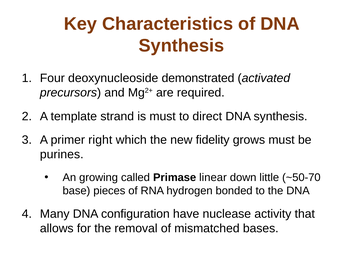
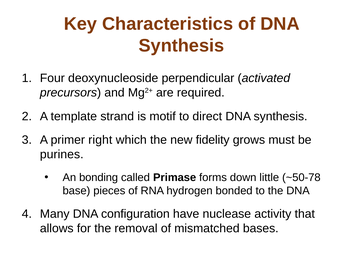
demonstrated: demonstrated -> perpendicular (198, 78)
is must: must -> motif (163, 116)
growing: growing -> bonding (99, 178)
linear: linear -> forms (213, 178)
~50-70: ~50-70 -> ~50-78 (301, 178)
